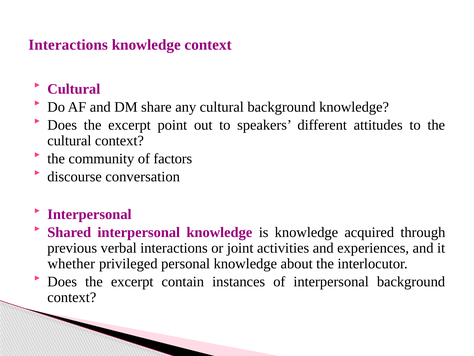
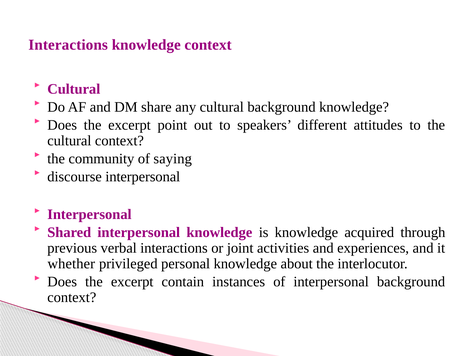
factors: factors -> saying (173, 158)
discourse conversation: conversation -> interpersonal (143, 176)
